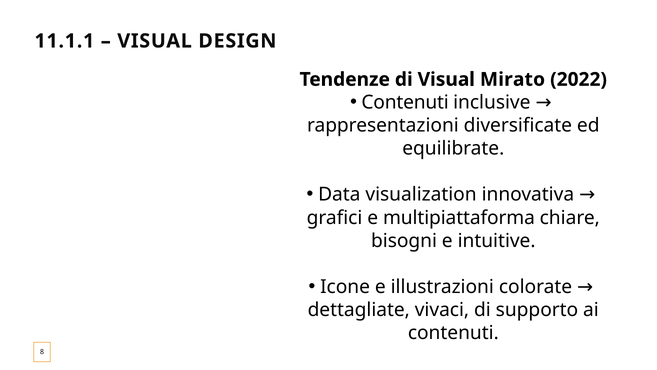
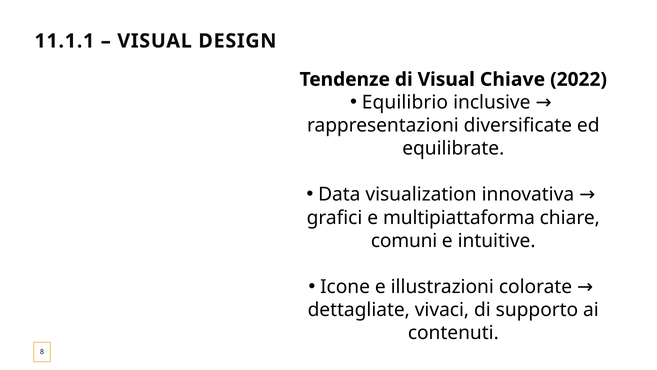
Mirato: Mirato -> Chiave (513, 79)
Contenuti: Contenuti -> Equilibrio (405, 102)
bisogni: bisogni -> comuni (404, 240)
